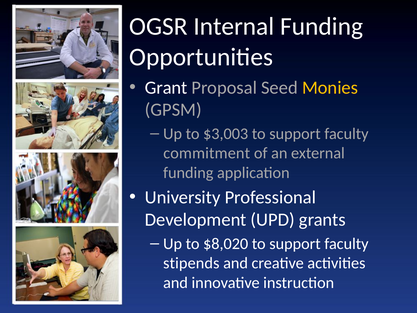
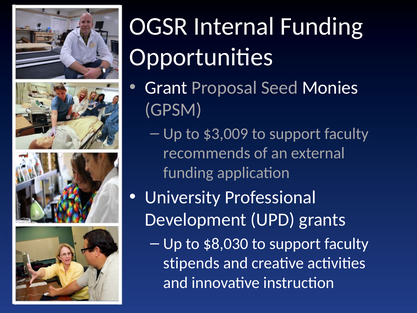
Monies colour: yellow -> white (330, 87)
$3,003: $3,003 -> $3,009 (226, 134)
commitment: commitment -> recommends (207, 153)
$8,020: $8,020 -> $8,030 (226, 244)
